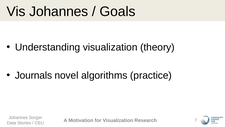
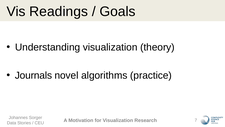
Vis Johannes: Johannes -> Readings (59, 12)
